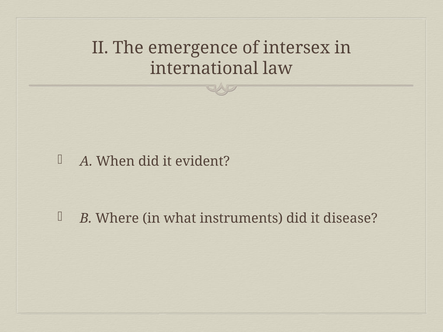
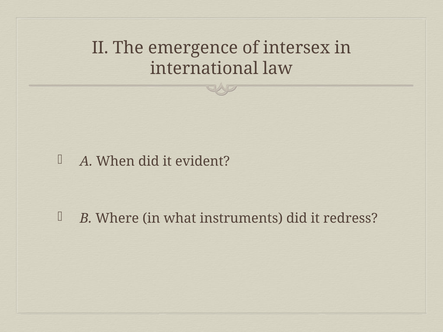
disease: disease -> redress (350, 219)
